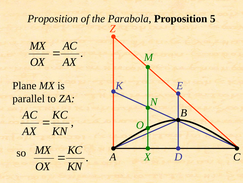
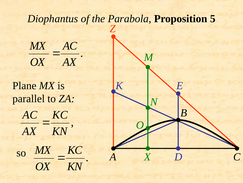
Proposition: Proposition -> Diophantus (53, 19)
